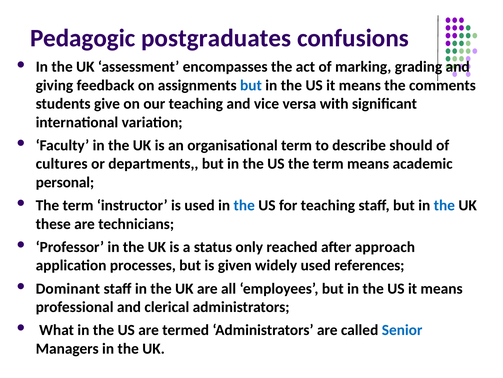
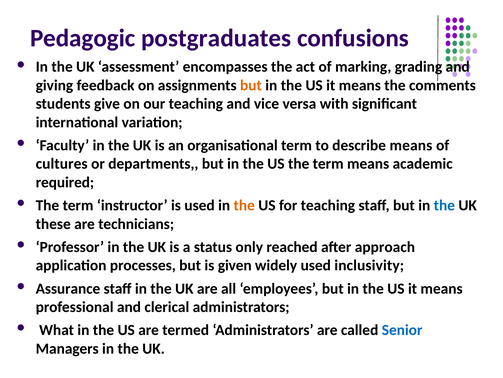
but colour: blue -> orange (251, 85)
describe should: should -> means (411, 145)
personal: personal -> required (65, 182)
the colour: blue -> orange (244, 205)
references: references -> inclusivity (369, 265)
Dominant: Dominant -> Assurance (68, 288)
